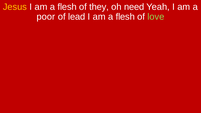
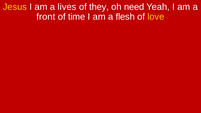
flesh: flesh -> lives (67, 7)
poor: poor -> front (46, 17)
lead: lead -> time (77, 17)
love colour: light green -> yellow (156, 17)
